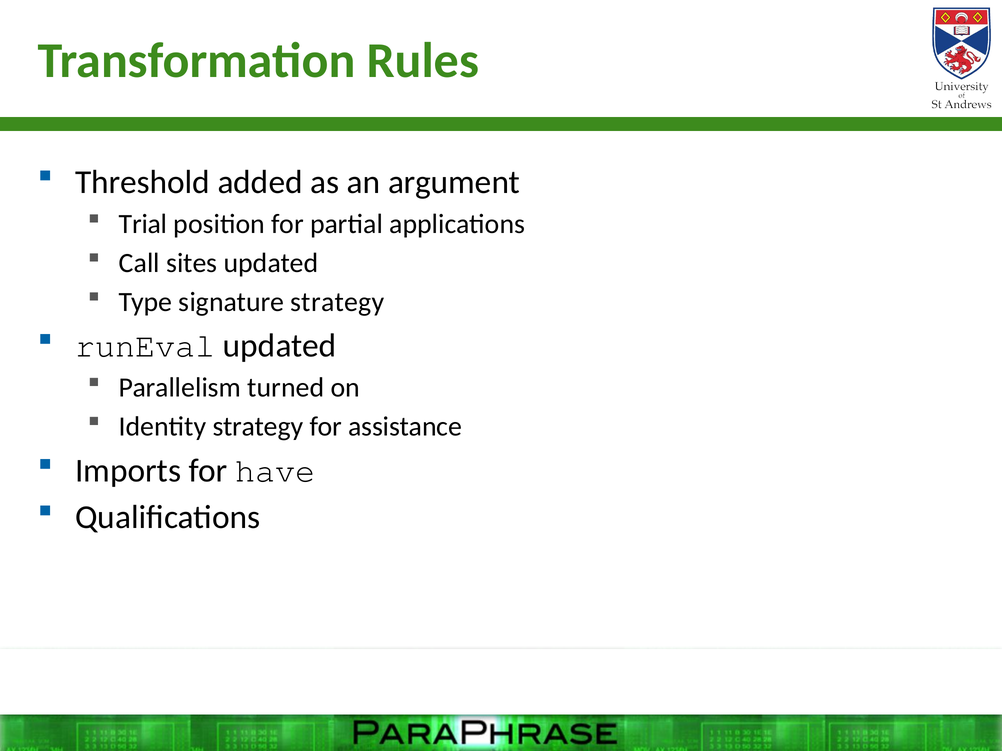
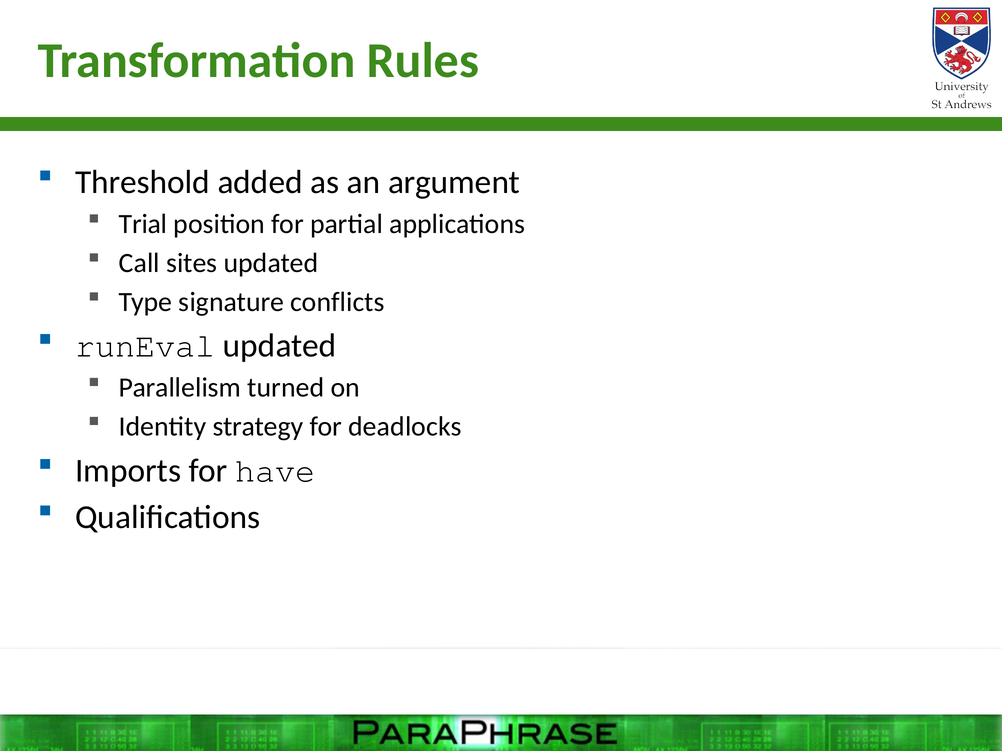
signature strategy: strategy -> conflicts (337, 302)
assistance: assistance -> deadlocks (405, 427)
